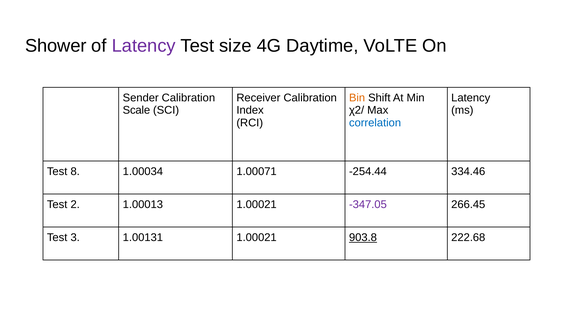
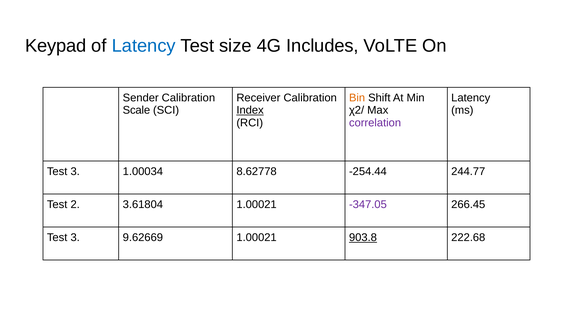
Shower: Shower -> Keypad (56, 46)
Latency colour: purple -> blue (144, 46)
Daytime: Daytime -> Includes (322, 46)
Index underline: none -> present (250, 110)
correlation colour: blue -> purple (375, 123)
8: 8 -> 3 (75, 172)
1.00071: 1.00071 -> 8.62778 (257, 172)
334.46: 334.46 -> 244.77 (468, 172)
1.00013: 1.00013 -> 3.61804 (143, 205)
1.00131: 1.00131 -> 9.62669 (143, 238)
